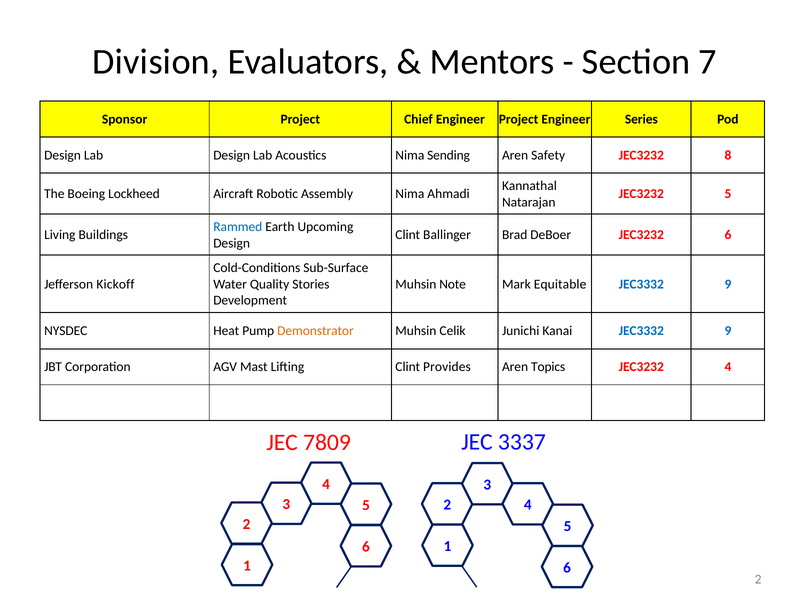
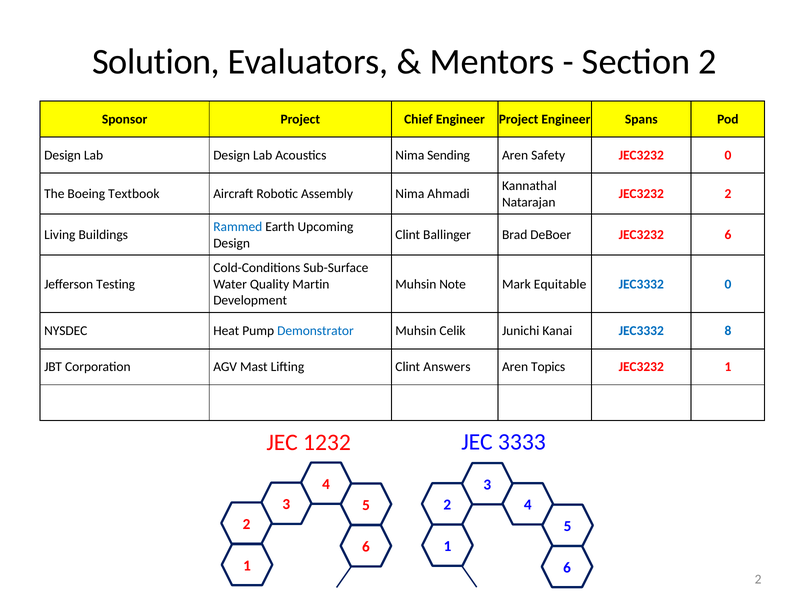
Division: Division -> Solution (156, 62)
Section 7: 7 -> 2 (708, 62)
Series: Series -> Spans (641, 120)
JEC3232 8: 8 -> 0 (728, 155)
Lockheed: Lockheed -> Textbook (134, 194)
JEC3232 5: 5 -> 2 (728, 194)
Kickoff: Kickoff -> Testing (116, 284)
Stories: Stories -> Martin (311, 284)
9: 9 -> 0 (728, 284)
Demonstrator colour: orange -> blue (315, 331)
Kanai JEC3332 9: 9 -> 8 (728, 331)
Provides: Provides -> Answers (447, 367)
JEC3232 4: 4 -> 1 (728, 367)
7809: 7809 -> 1232 (327, 443)
3337: 3337 -> 3333 (522, 442)
